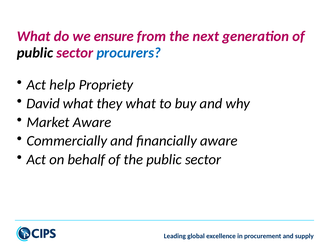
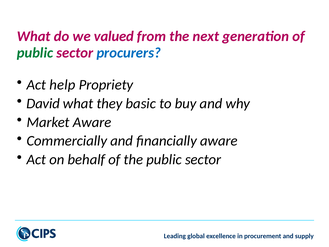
ensure: ensure -> valued (114, 36)
public colour: black -> green (35, 53)
they what: what -> basic (141, 103)
